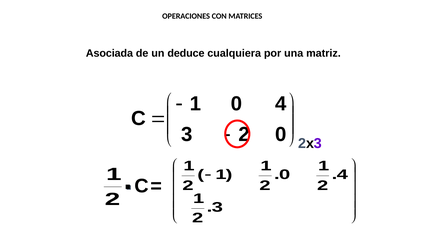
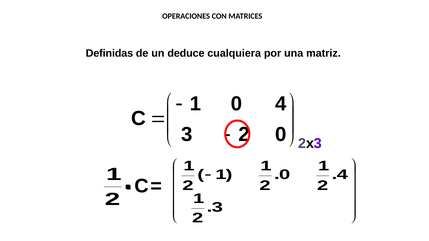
Asociada: Asociada -> Definidas (109, 53)
